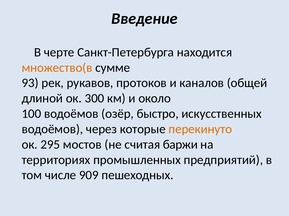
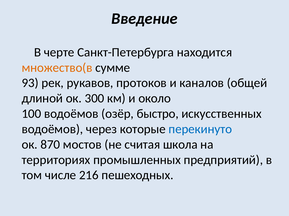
перекинуто colour: orange -> blue (200, 130)
295: 295 -> 870 (50, 145)
баржи: баржи -> школа (180, 145)
909: 909 -> 216 (89, 176)
